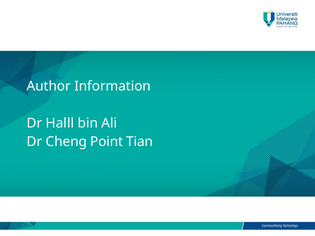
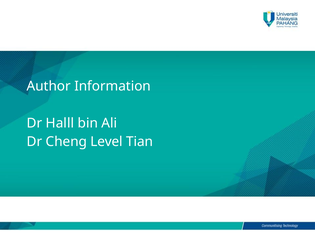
Point: Point -> Level (107, 142)
